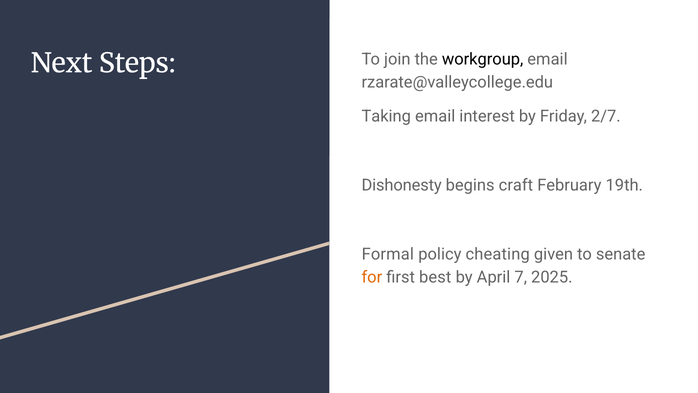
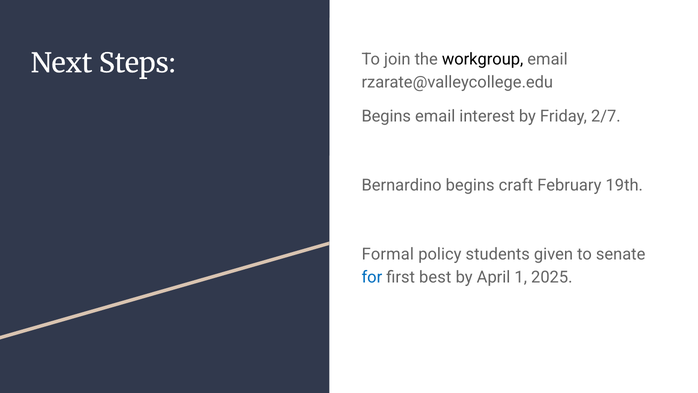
Taking: Taking -> Begins (386, 116)
Dishonesty: Dishonesty -> Bernardino (402, 185)
cheating: cheating -> students (498, 254)
for colour: orange -> blue (372, 277)
7: 7 -> 1 (521, 277)
